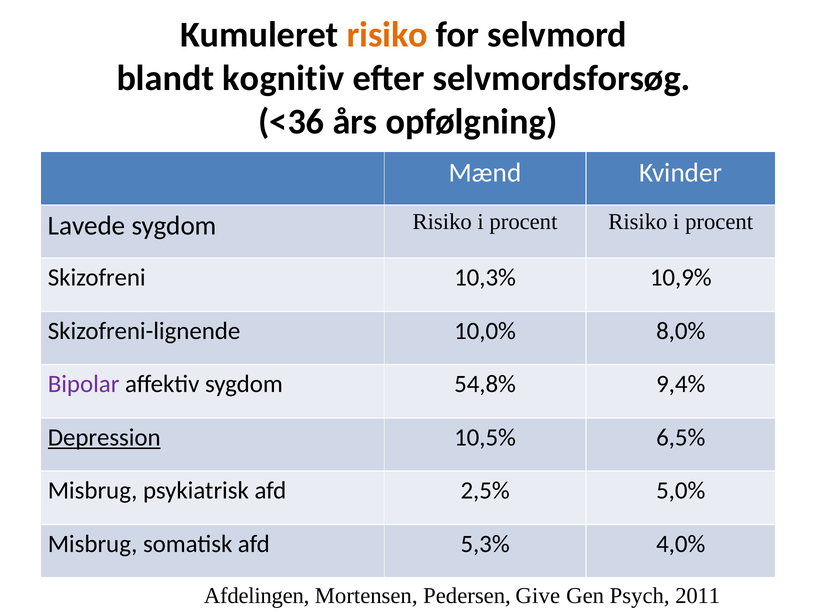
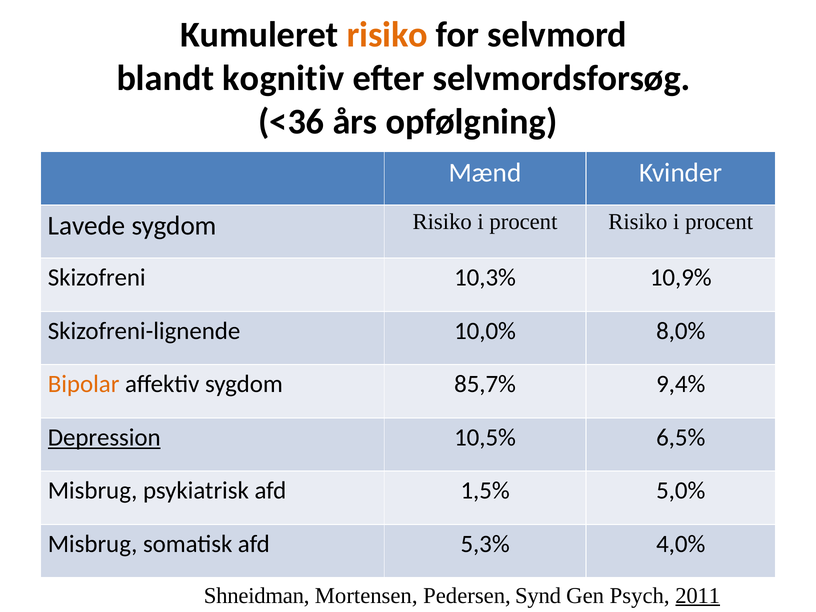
Bipolar colour: purple -> orange (84, 384)
54,8%: 54,8% -> 85,7% (485, 384)
2,5%: 2,5% -> 1,5% (485, 491)
Afdelingen: Afdelingen -> Shneidman (257, 596)
Give: Give -> Synd (538, 596)
2011 underline: none -> present (698, 596)
